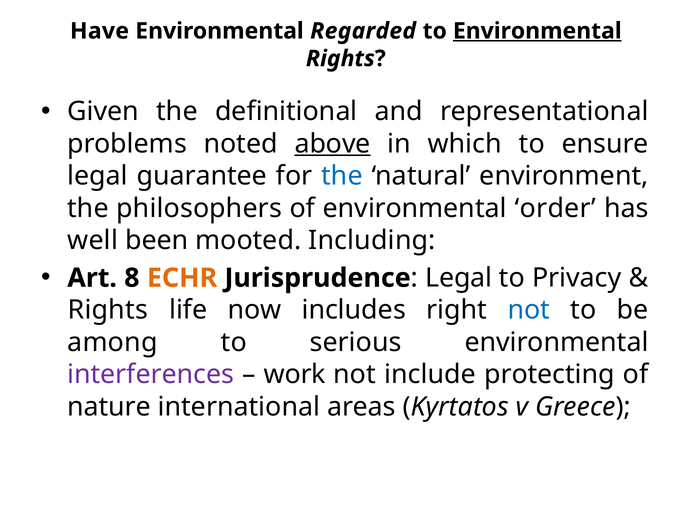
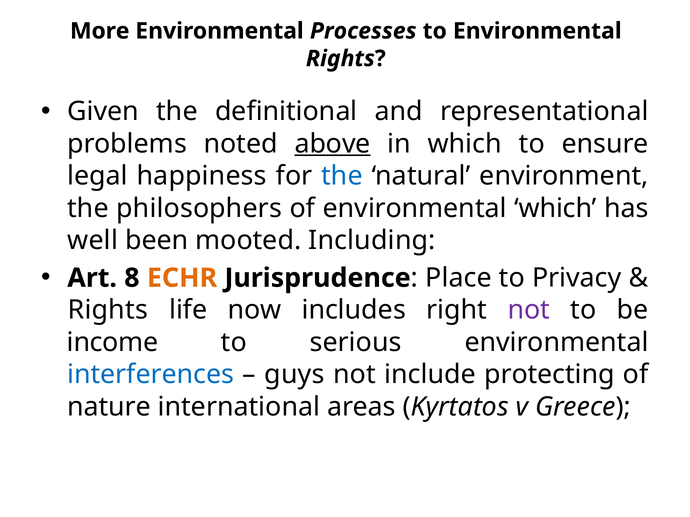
Have: Have -> More (100, 31)
Regarded: Regarded -> Processes (363, 31)
Environmental underline: present -> none (537, 31)
guarantee: guarantee -> happiness (202, 176)
environmental order: order -> which (555, 208)
Legal: Legal -> Place (459, 278)
not colour: blue -> purple (529, 310)
among: among -> income (113, 343)
interferences colour: purple -> blue (151, 375)
work: work -> guys (294, 375)
